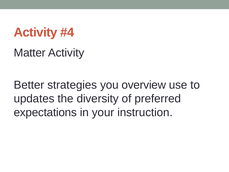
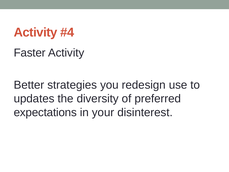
Matter: Matter -> Faster (30, 53)
overview: overview -> redesign (144, 85)
instruction: instruction -> disinterest (145, 112)
